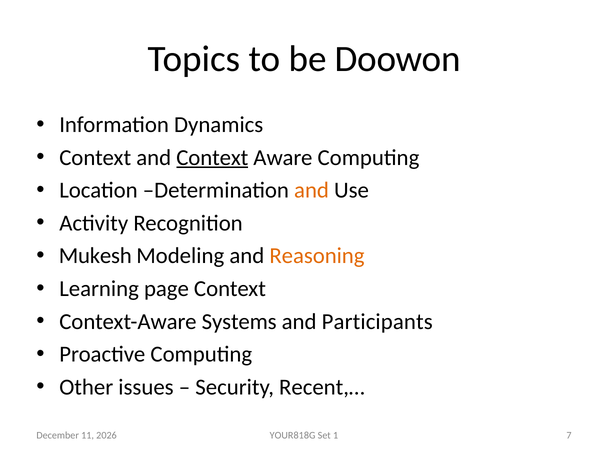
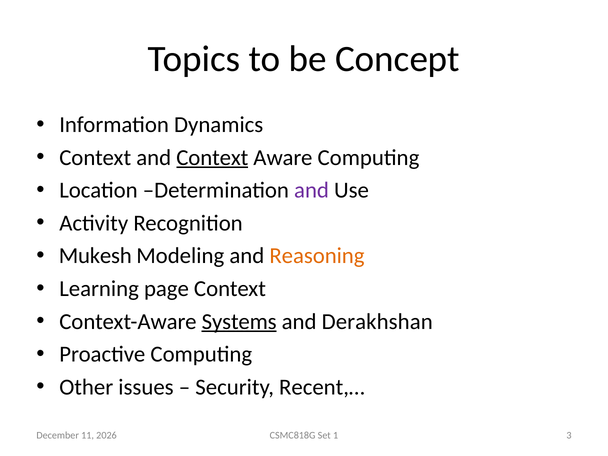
Doowon: Doowon -> Concept (398, 59)
and colour: orange -> purple (312, 190)
Systems underline: none -> present (239, 321)
Participants: Participants -> Derakhshan (377, 321)
YOUR818G: YOUR818G -> CSMC818G (293, 435)
7: 7 -> 3 (569, 435)
